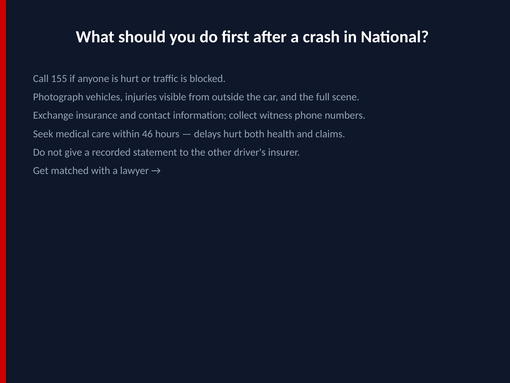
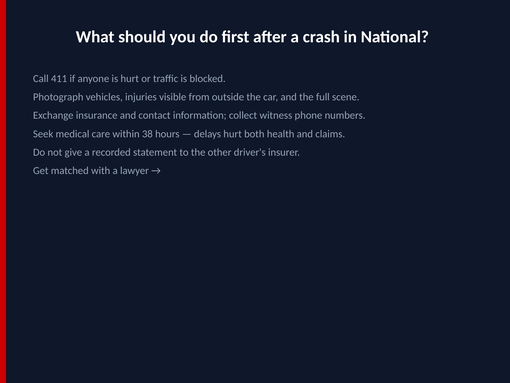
155: 155 -> 411 (59, 78)
46: 46 -> 38 (147, 134)
